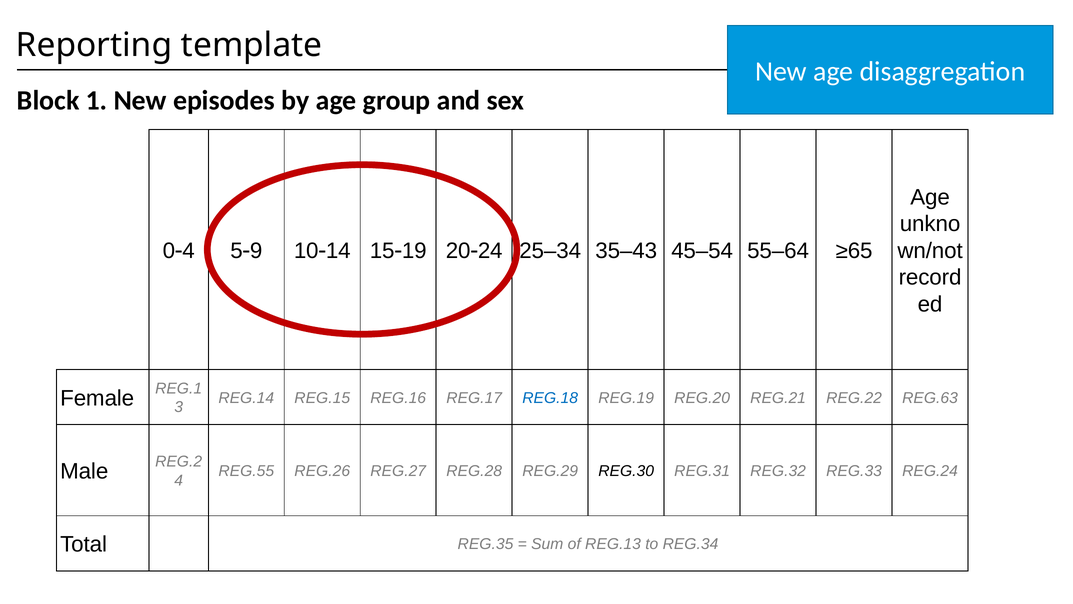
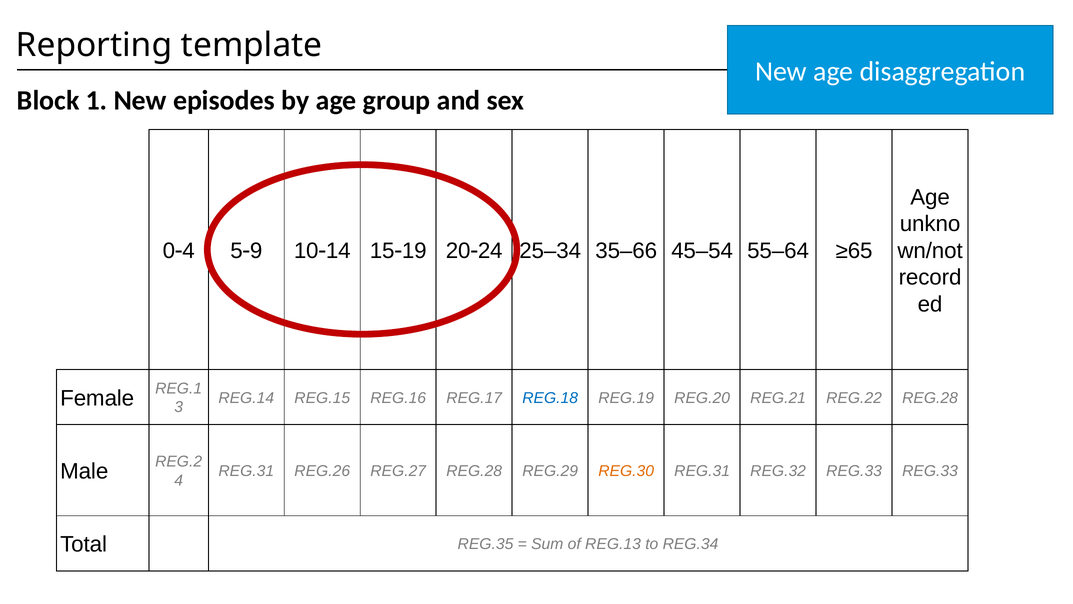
35–43: 35–43 -> 35–66 (626, 251)
REG.22 REG.63: REG.63 -> REG.28 (930, 398)
REG.55: REG.55 -> REG.31 (246, 471)
REG.30 colour: black -> orange (626, 471)
REG.33 REG.24: REG.24 -> REG.33 (930, 471)
